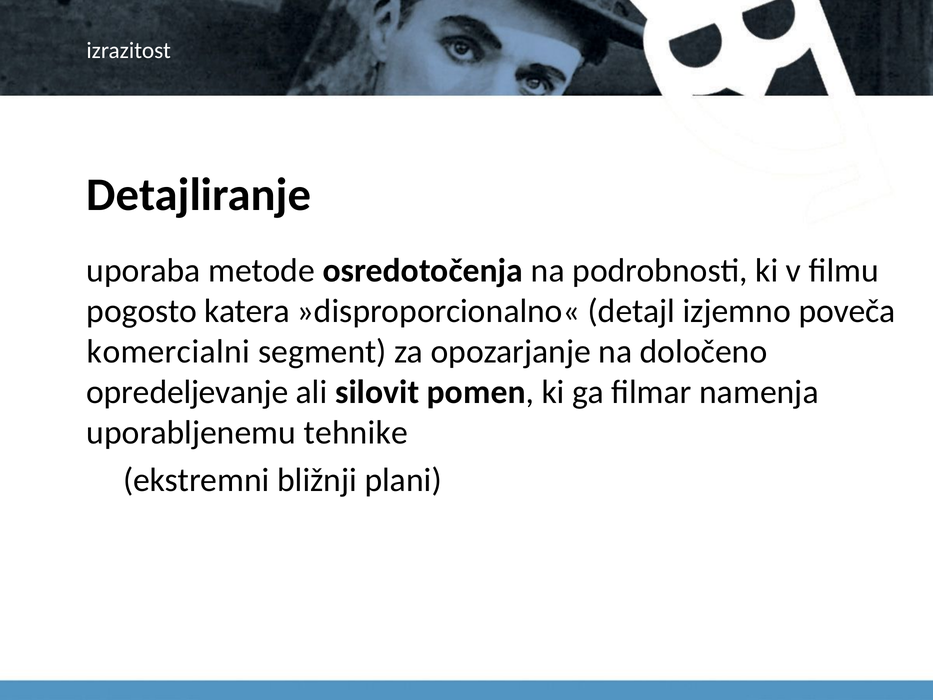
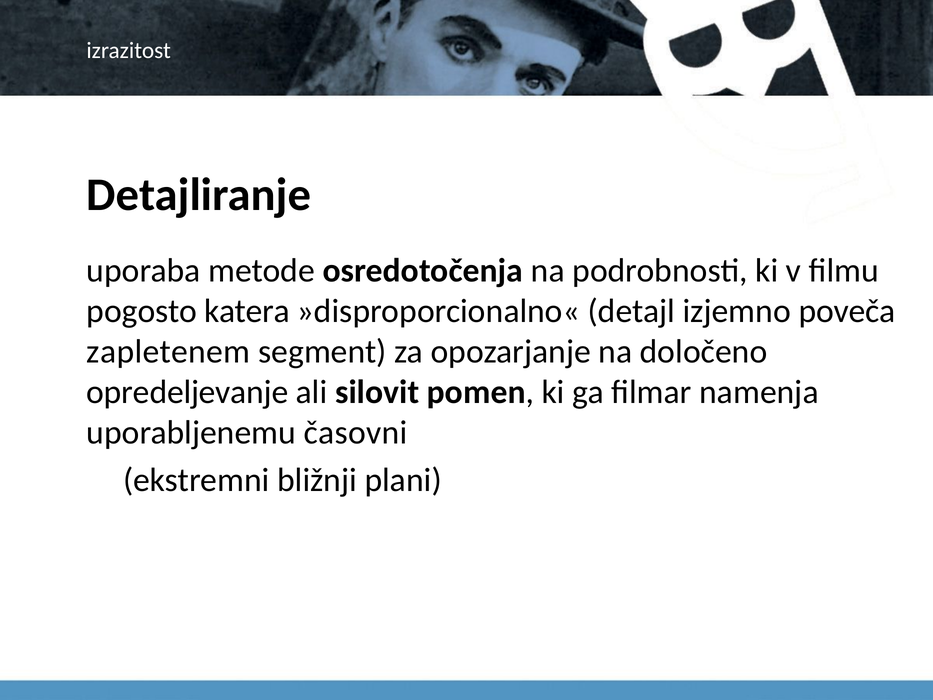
komercialni: komercialni -> zapletenem (168, 352)
tehnike: tehnike -> časovni (356, 433)
